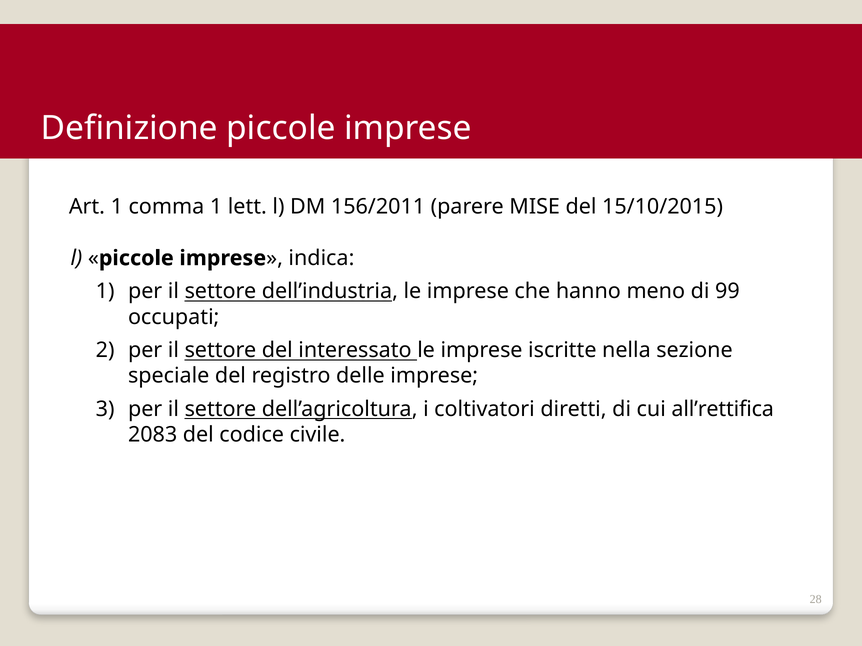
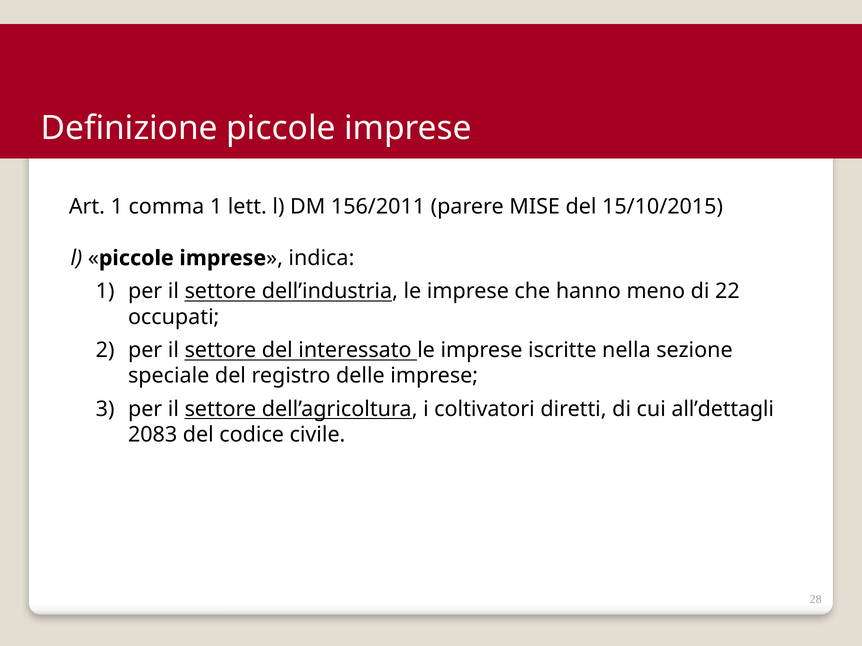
99: 99 -> 22 (727, 291)
all’rettifica: all’rettifica -> all’dettagli (723, 409)
